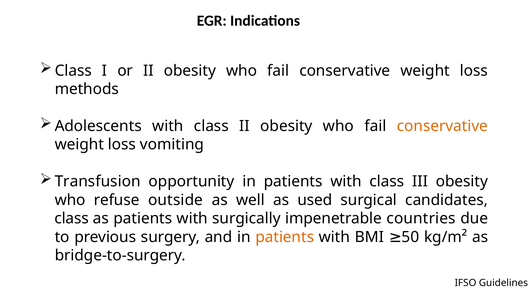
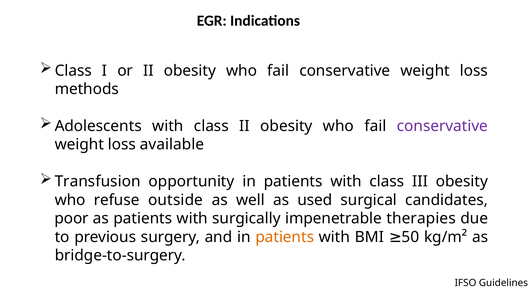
conservative colour: orange -> purple (442, 126)
vomiting: vomiting -> available (172, 145)
class: class -> poor (72, 219)
countries: countries -> therapies (421, 219)
